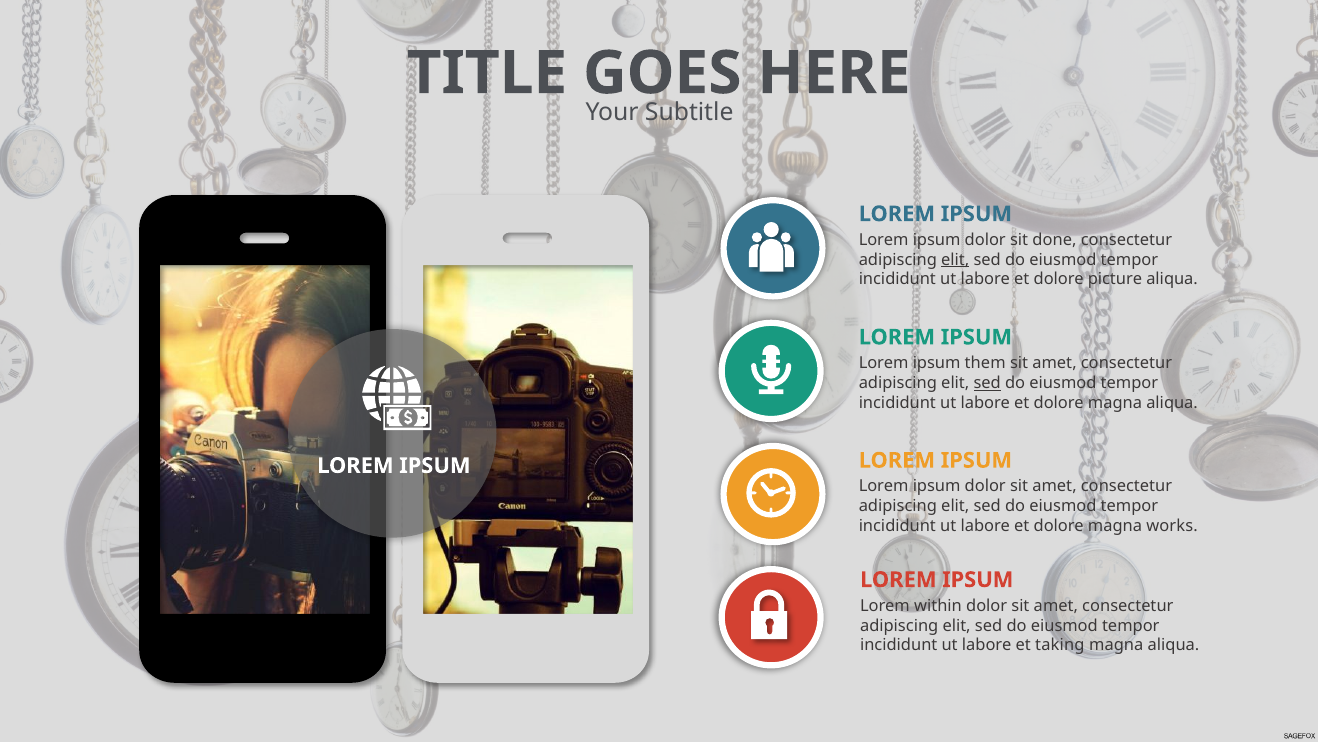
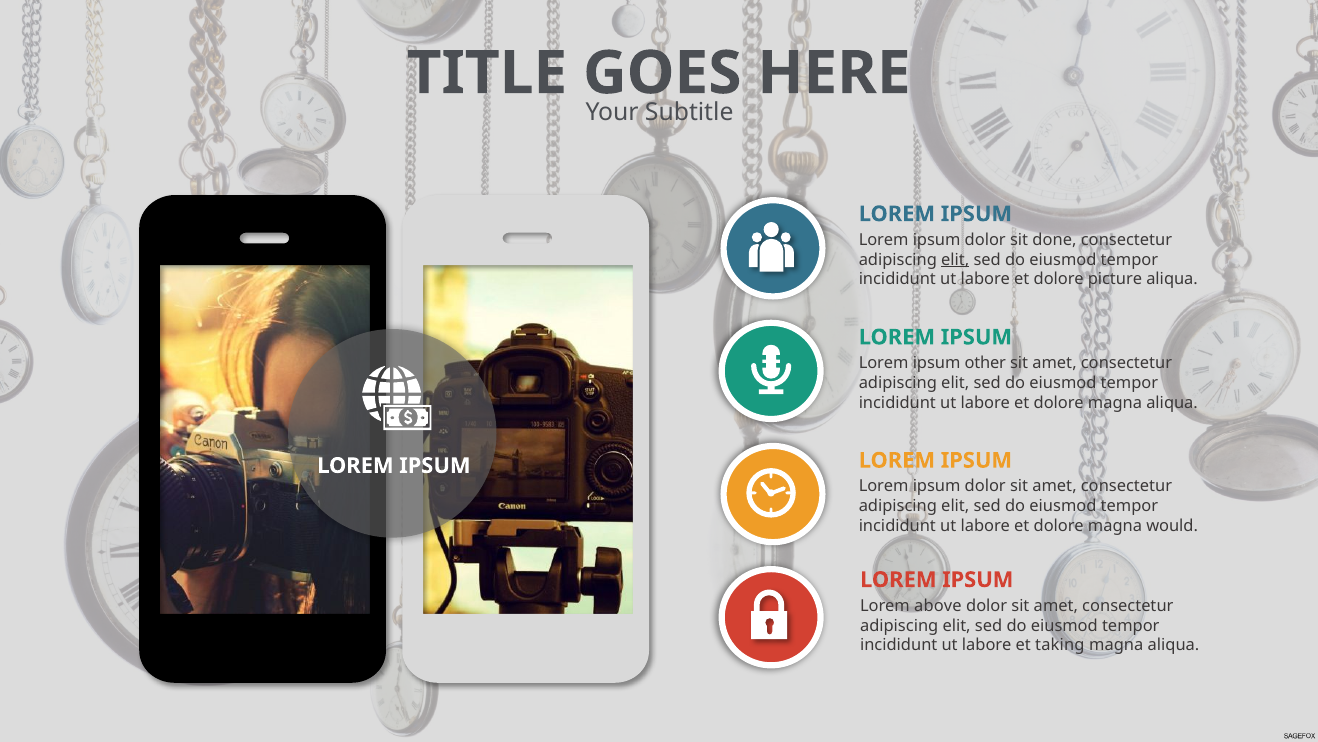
them: them -> other (985, 363)
sed underline: present -> none (987, 383)
works: works -> would (1172, 526)
within: within -> above (938, 605)
